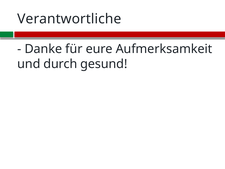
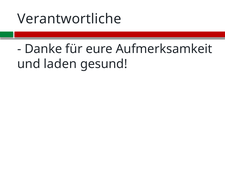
durch: durch -> laden (60, 64)
